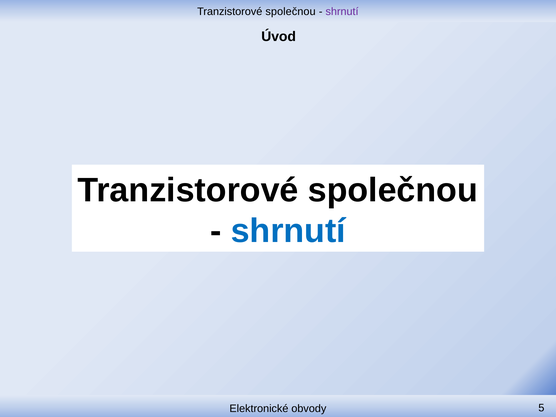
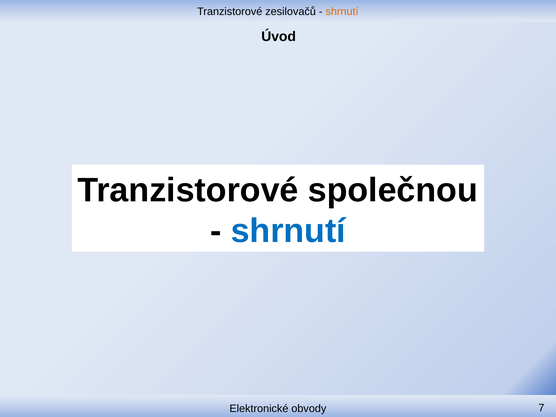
společnou: společnou -> zesilovačů (291, 12)
shrnutí colour: purple -> orange (342, 12)
5: 5 -> 7 (541, 408)
